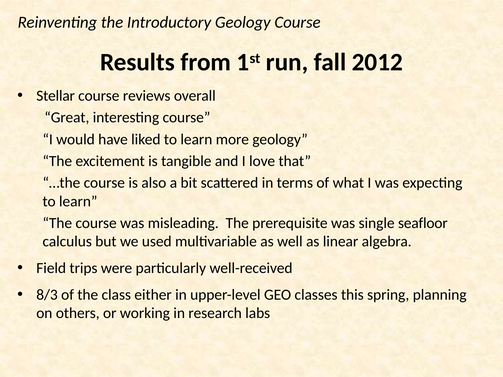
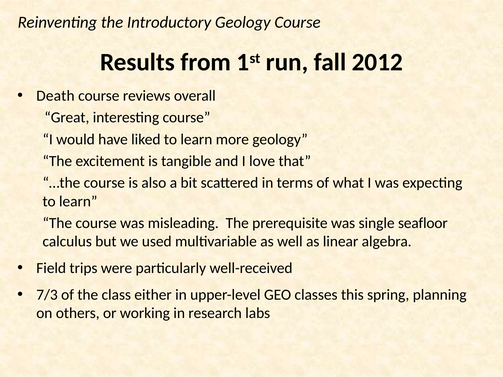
Stellar: Stellar -> Death (55, 96)
8/3: 8/3 -> 7/3 (47, 295)
